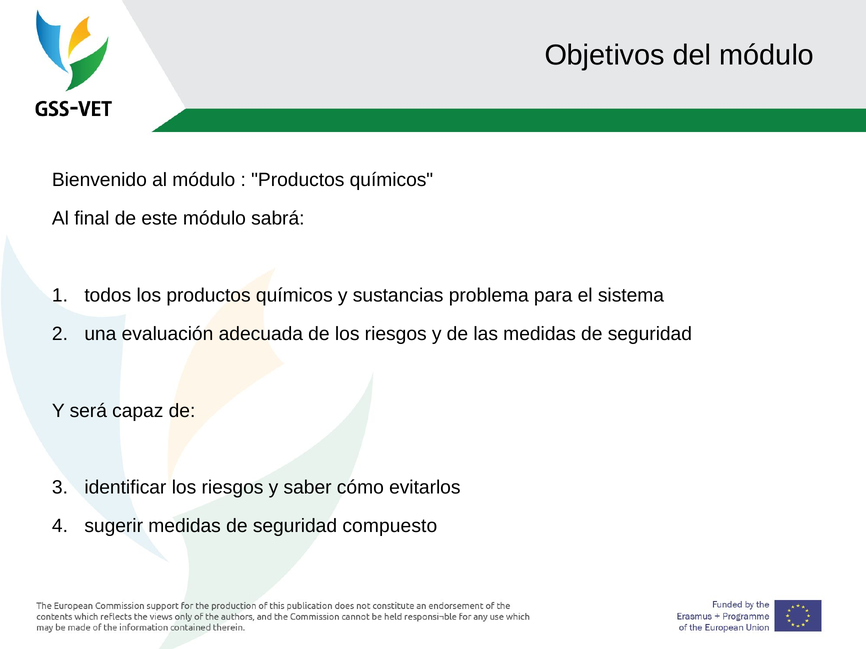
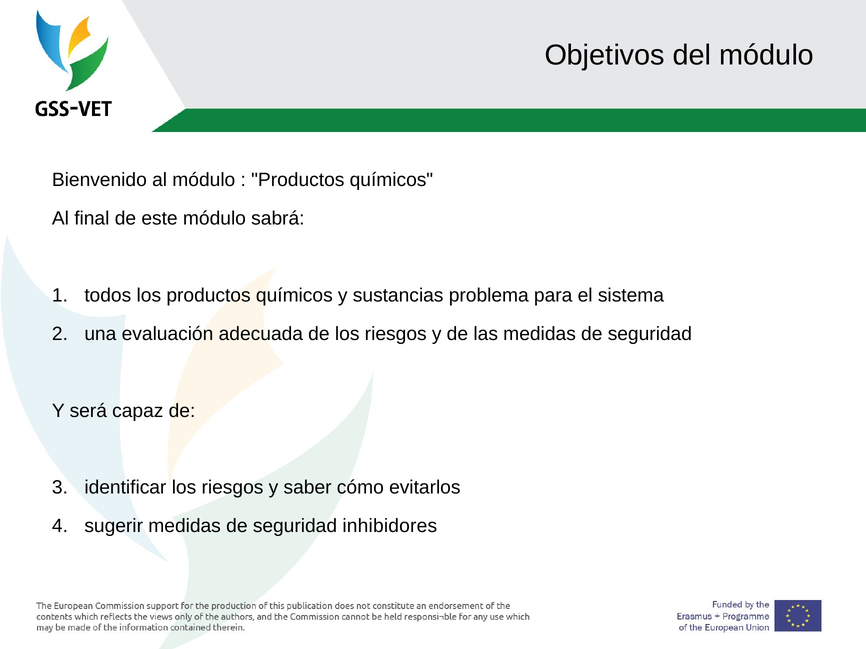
compuesto: compuesto -> inhibidores (390, 526)
